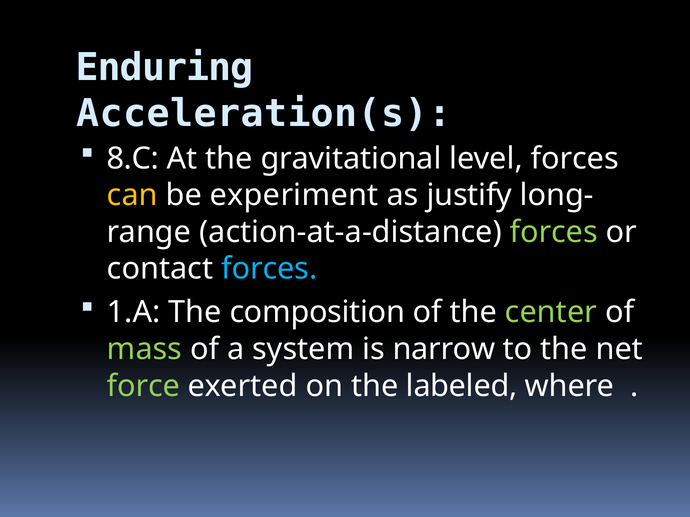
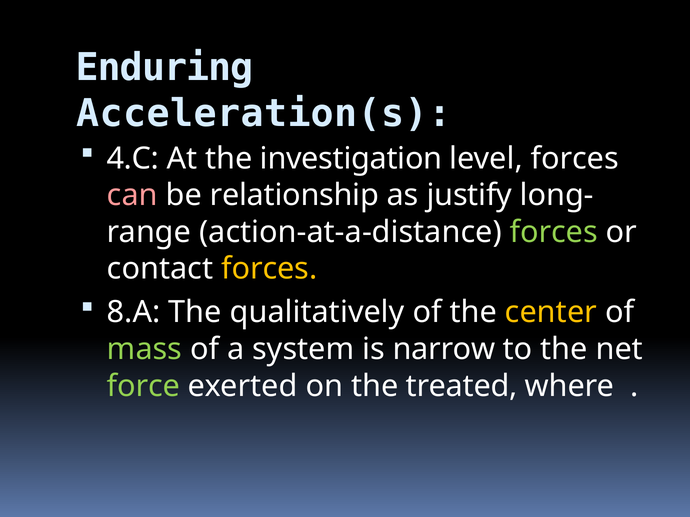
8.C: 8.C -> 4.C (133, 159)
gravitational: gravitational -> investigation (351, 159)
can colour: yellow -> pink (132, 195)
experiment: experiment -> relationship (294, 195)
forces colour: light blue -> yellow (269, 269)
1.A: 1.A -> 8.A (134, 313)
composition: composition -> qualitatively (317, 313)
center colour: light green -> yellow (551, 313)
labeled: labeled -> treated (462, 386)
